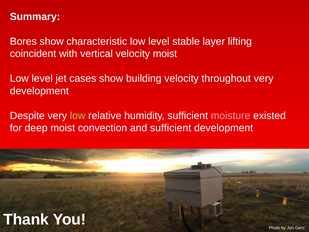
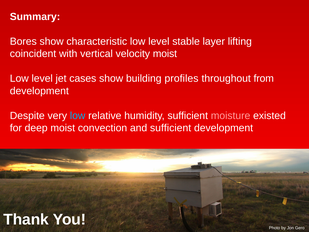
building velocity: velocity -> profiles (181, 78)
throughout very: very -> from (264, 78)
low colour: light green -> light blue (78, 116)
